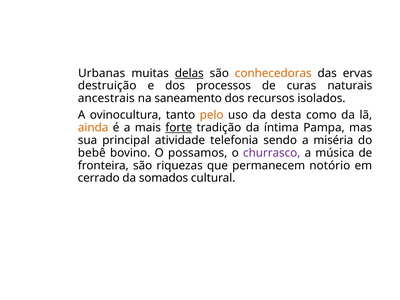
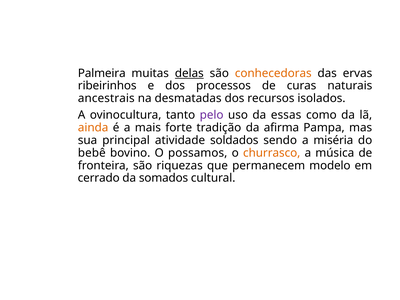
Urbanas: Urbanas -> Palmeira (102, 73)
destruição: destruição -> ribeirinhos (107, 86)
saneamento: saneamento -> desmatadas (188, 98)
pelo colour: orange -> purple (212, 115)
desta: desta -> essas (286, 115)
forte underline: present -> none (179, 128)
íntima: íntima -> afirma (281, 128)
telefonia: telefonia -> soldados (234, 140)
churrasco colour: purple -> orange (272, 153)
notório: notório -> modelo (330, 166)
